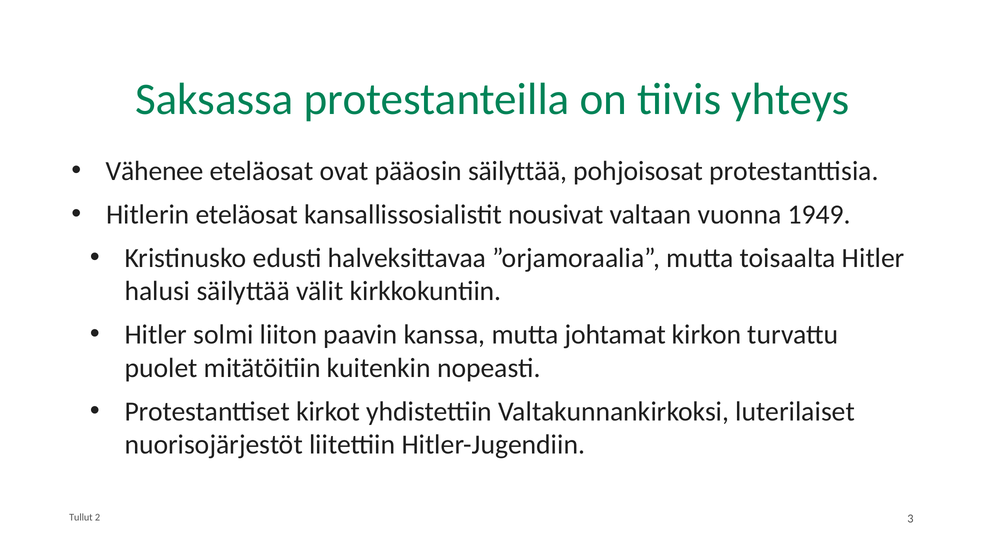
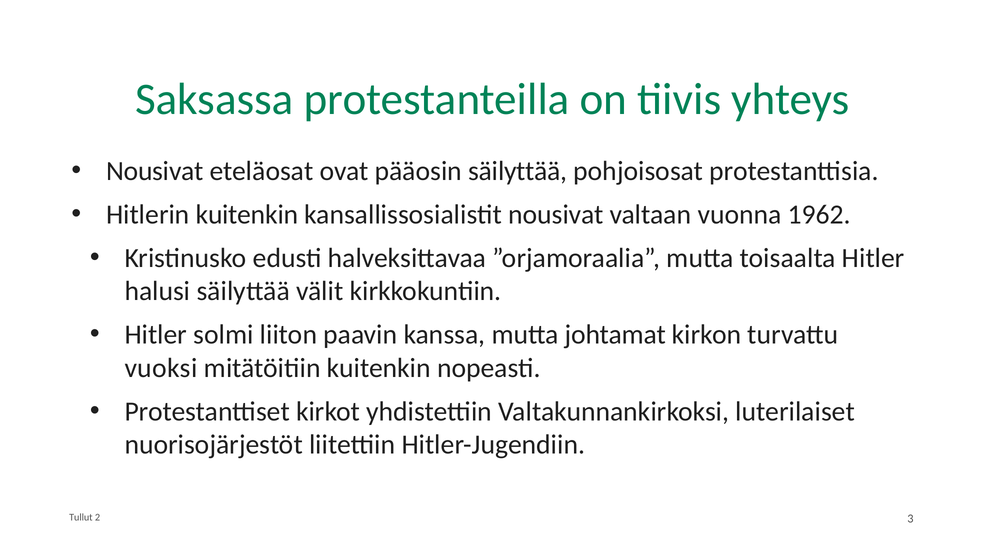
Vähenee: Vähenee -> Nousivat (155, 171)
Hitlerin eteläosat: eteläosat -> kuitenkin (247, 215)
1949: 1949 -> 1962 (819, 215)
puolet: puolet -> vuoksi (161, 368)
